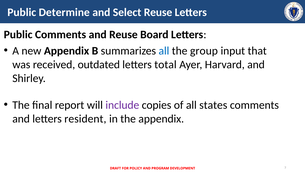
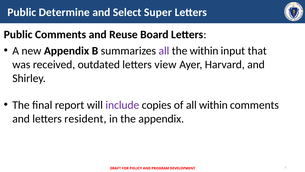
Select Reuse: Reuse -> Super (158, 12)
all colour: blue -> purple (164, 51)
the group: group -> within (204, 51)
total: total -> view (165, 64)
all states: states -> within (213, 105)
